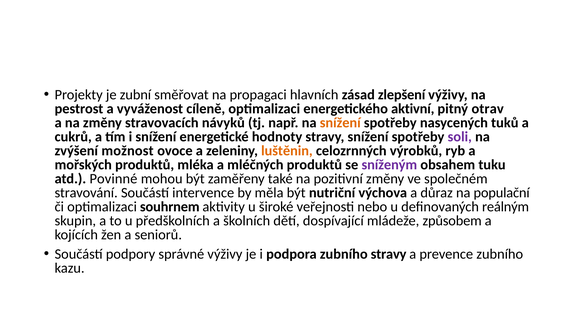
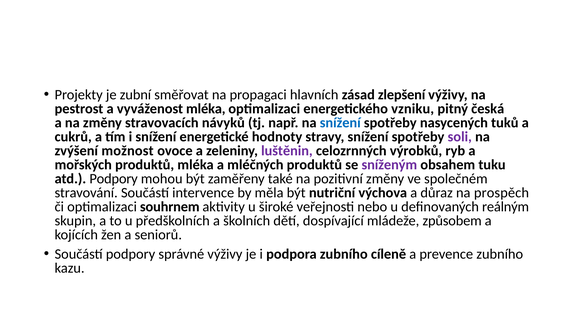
vyváženost cíleně: cíleně -> mléka (206, 109)
aktivní: aktivní -> vzniku (413, 109)
otrav: otrav -> česká (488, 109)
snížení colour: orange -> blue (340, 123)
luštěnin colour: orange -> purple (287, 151)
atd Povinné: Povinné -> Podpory (114, 179)
populační: populační -> prospěch (501, 192)
zubního stravy: stravy -> cíleně (389, 254)
